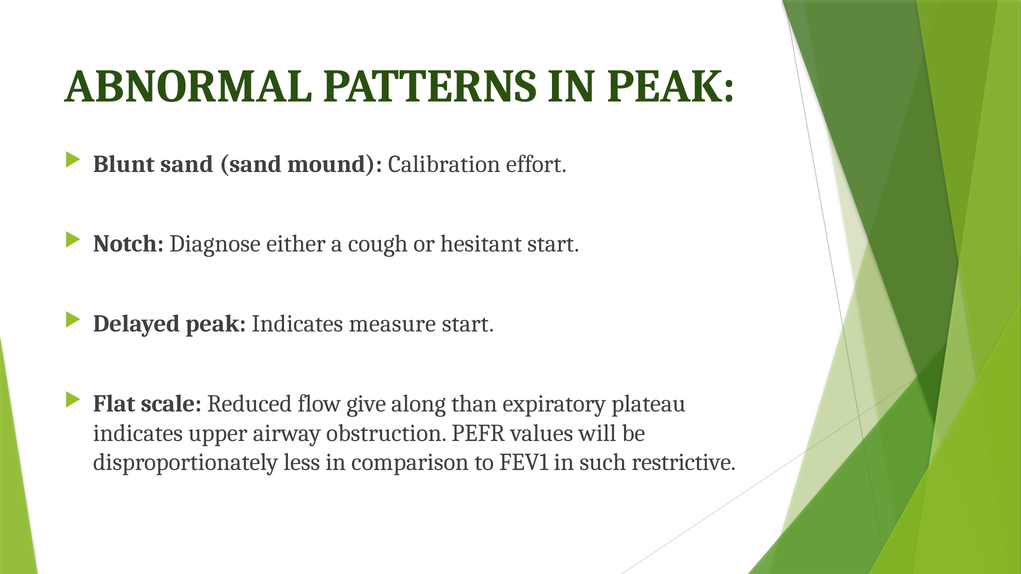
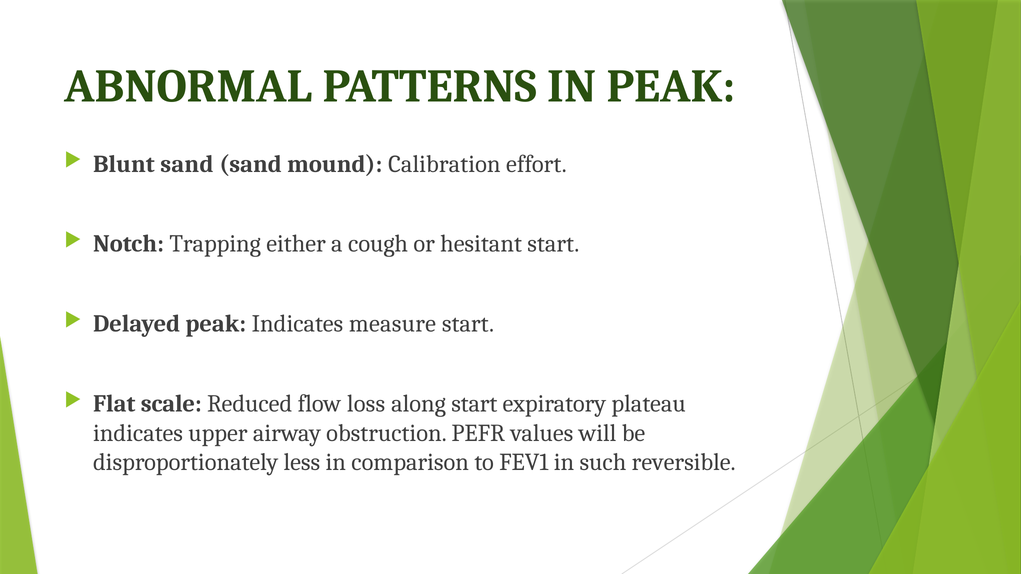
Diagnose: Diagnose -> Trapping (215, 244)
give: give -> loss (366, 404)
along than: than -> start (474, 404)
restrictive: restrictive -> reversible (684, 463)
